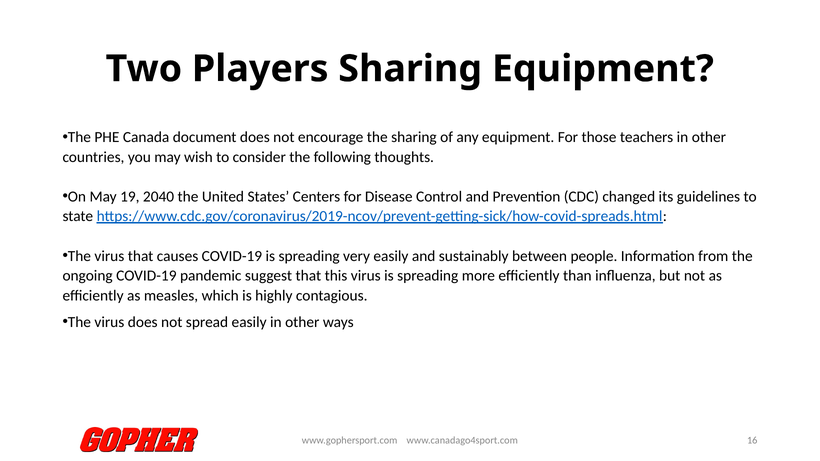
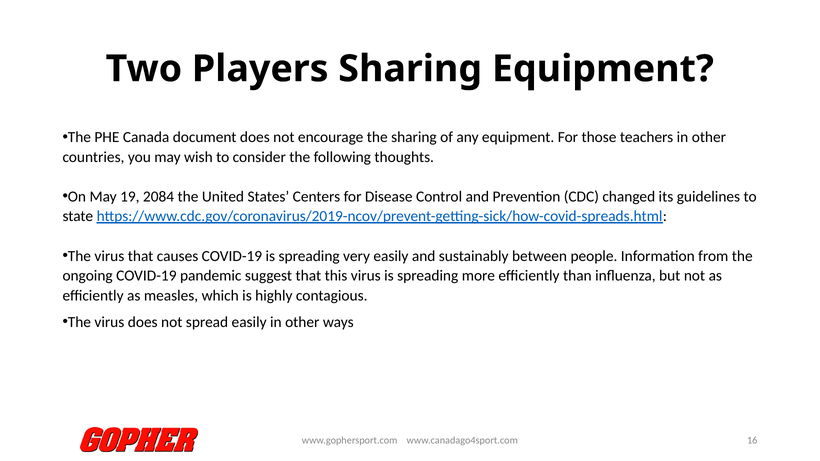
2040: 2040 -> 2084 (159, 197)
